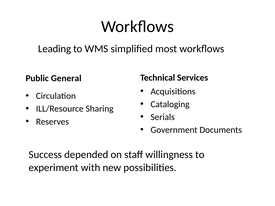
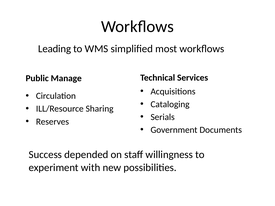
General: General -> Manage (66, 78)
